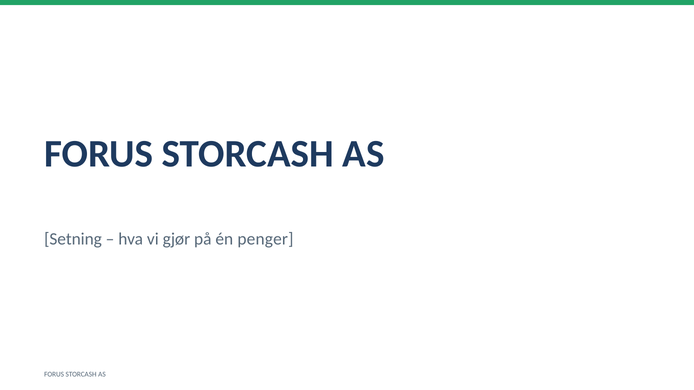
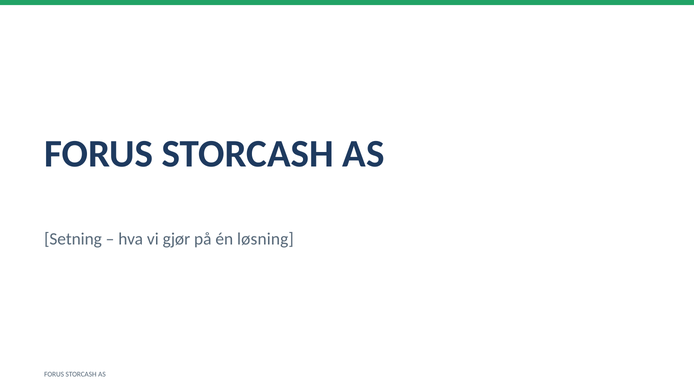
penger: penger -> løsning (265, 239)
